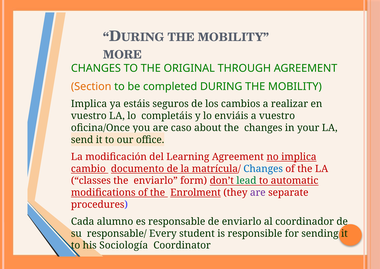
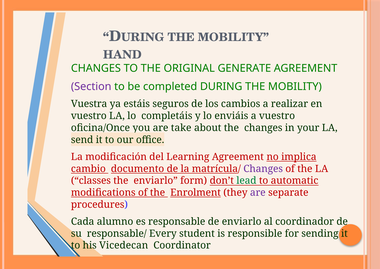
MORE: MORE -> HAND (122, 55)
THROUGH: THROUGH -> GENERATE (244, 68)
Section colour: orange -> purple (91, 86)
Implica: Implica -> Vuestra (89, 104)
caso: caso -> take (181, 128)
Changes colour: blue -> purple (263, 168)
Sociología: Sociología -> Vicedecan (124, 245)
